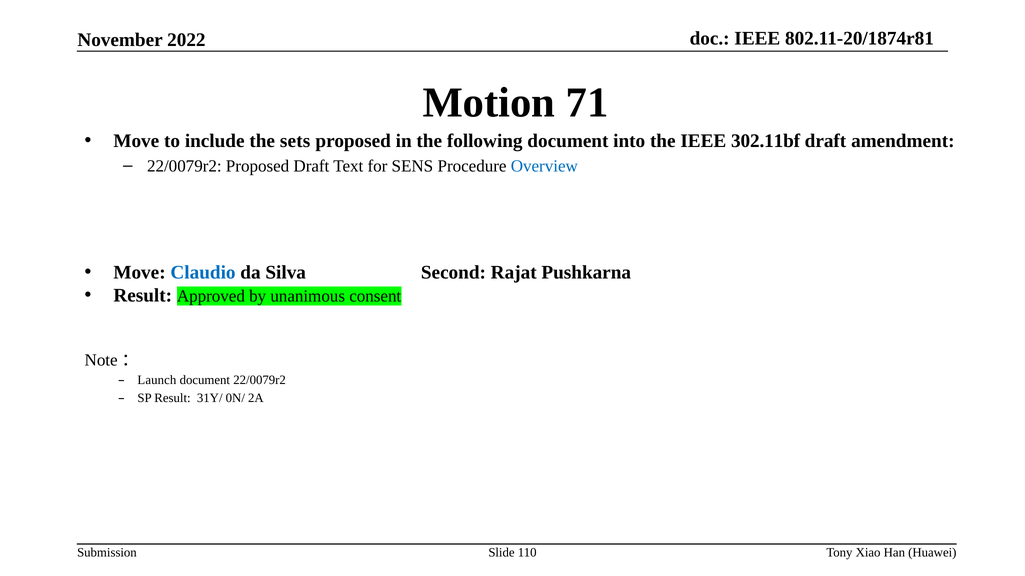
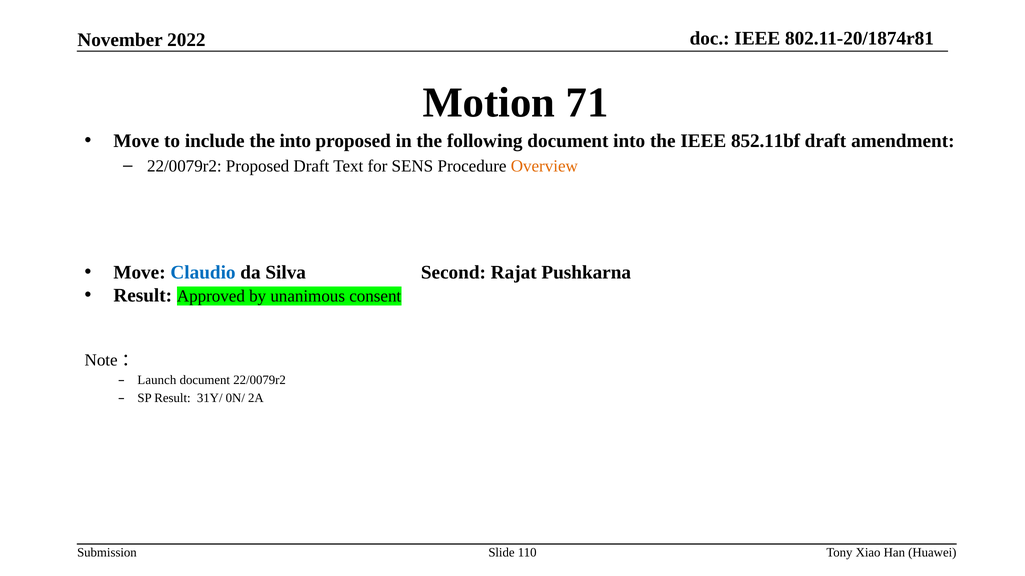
the sets: sets -> into (295, 141)
302.11bf: 302.11bf -> 852.11bf (766, 141)
Overview colour: blue -> orange (544, 166)
